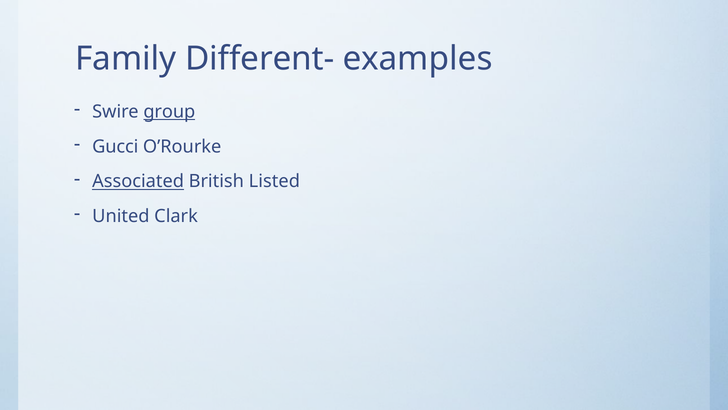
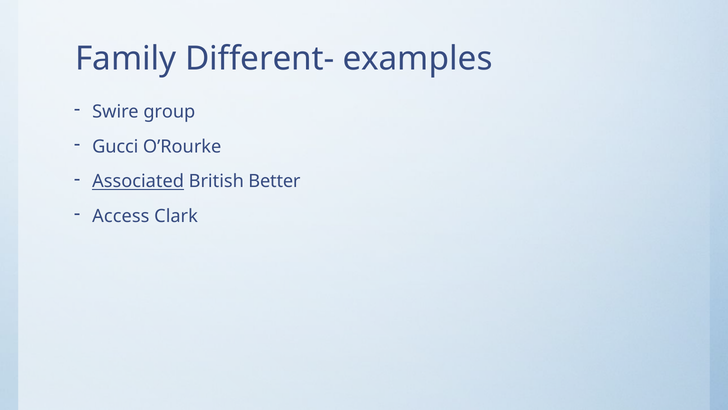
group underline: present -> none (169, 111)
Listed: Listed -> Better (274, 181)
United: United -> Access (121, 216)
